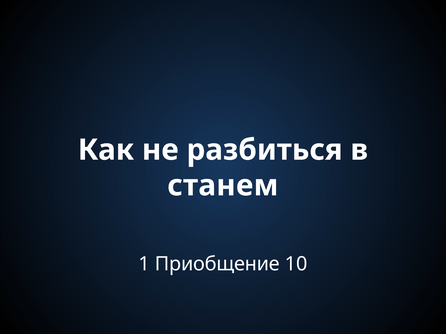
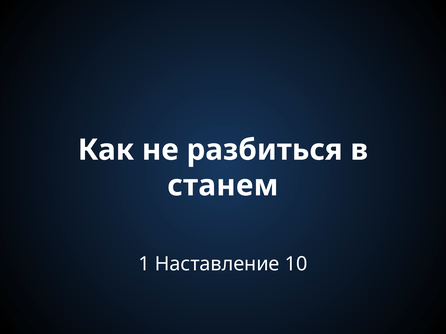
Приобщение: Приобщение -> Наставление (217, 264)
